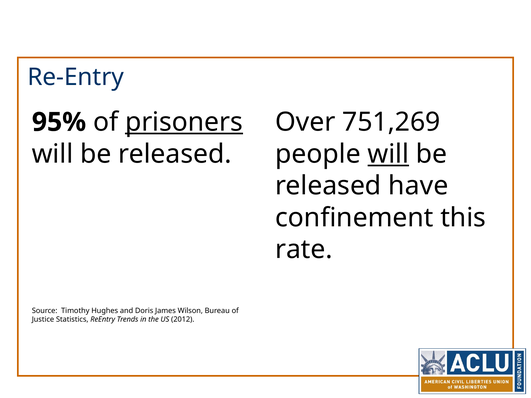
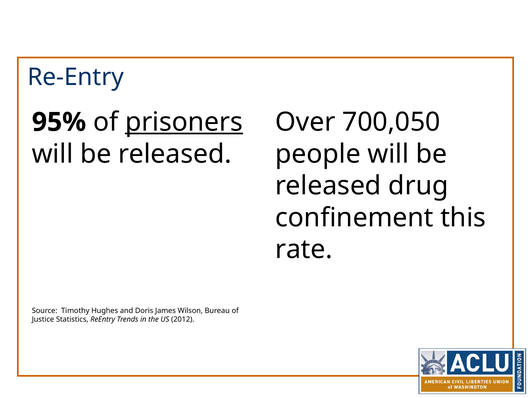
751,269: 751,269 -> 700,050 (391, 122)
will underline: present -> none (388, 154)
have: have -> drug (418, 186)
